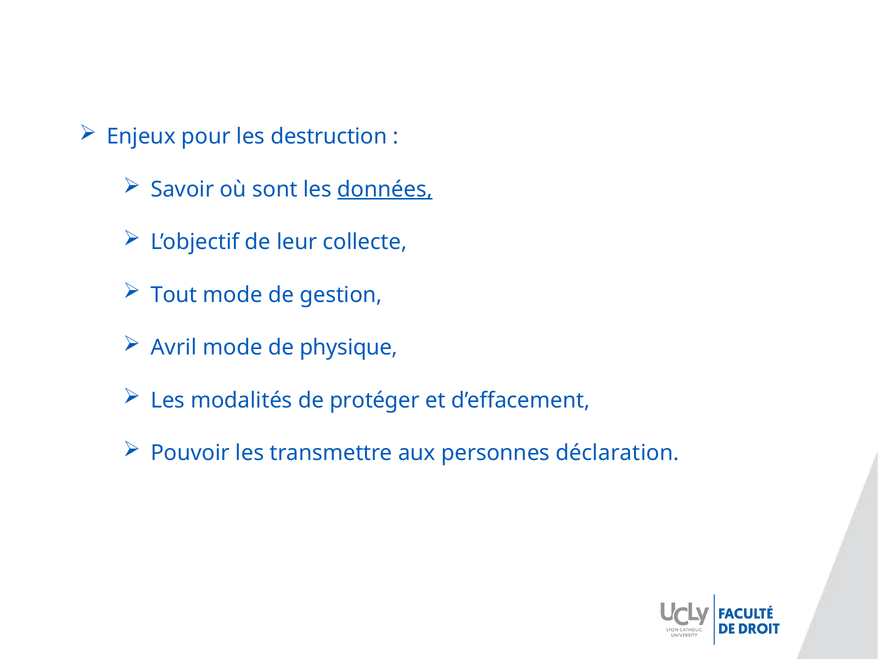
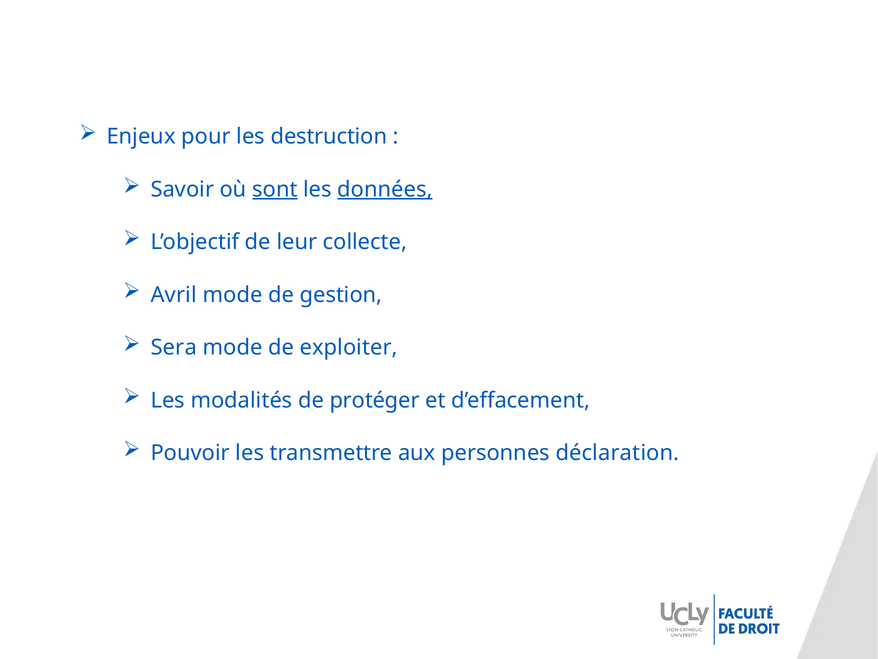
sont underline: none -> present (275, 189)
Tout: Tout -> Avril (174, 295)
Avril: Avril -> Sera (174, 347)
physique: physique -> exploiter (349, 347)
